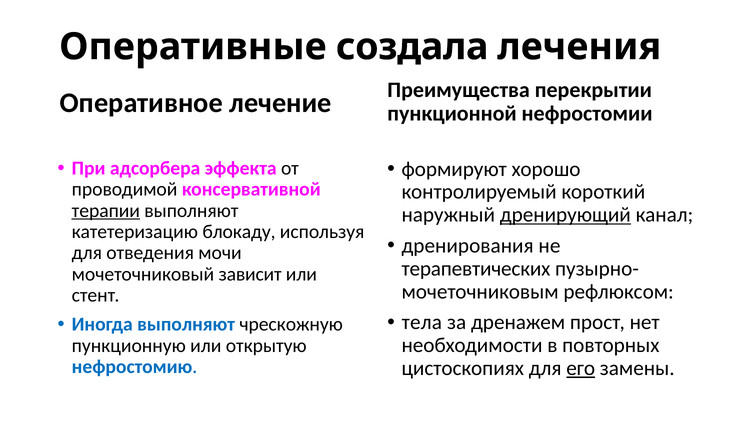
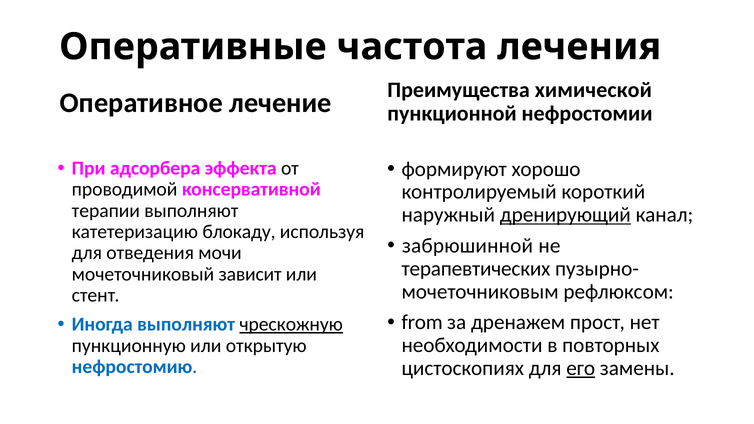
создала: создала -> частота (412, 47)
перекрытии: перекрытии -> химической (593, 90)
терапии underline: present -> none (106, 211)
дренирования: дренирования -> забрюшинной (467, 246)
тела: тела -> from (422, 322)
чрескожную underline: none -> present (291, 324)
